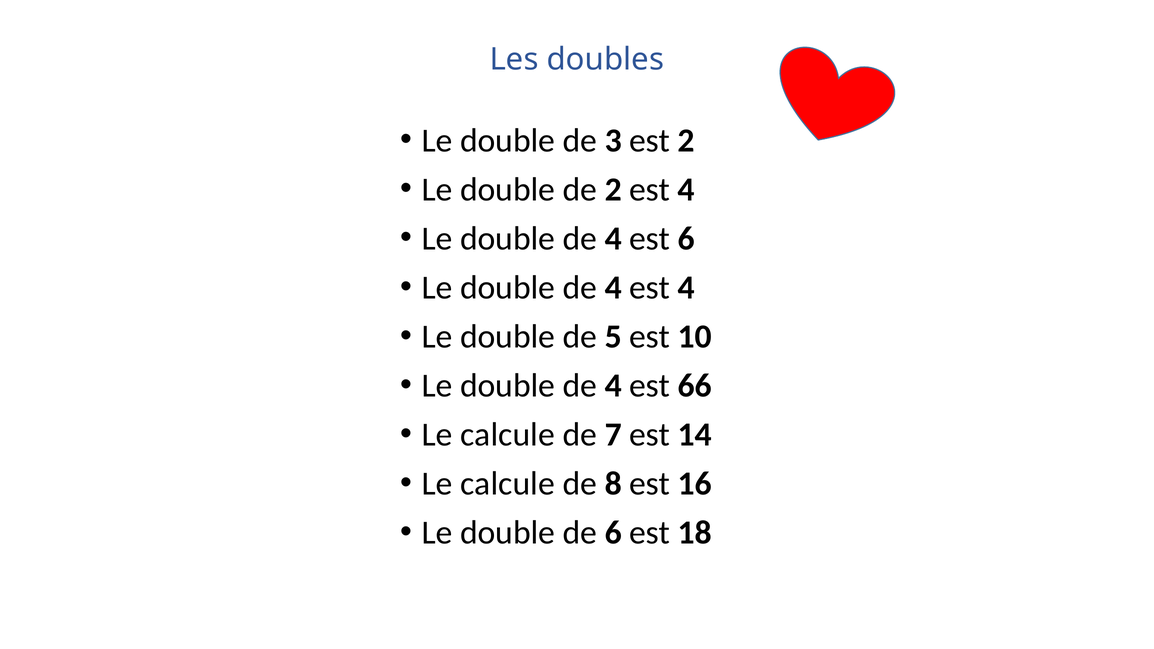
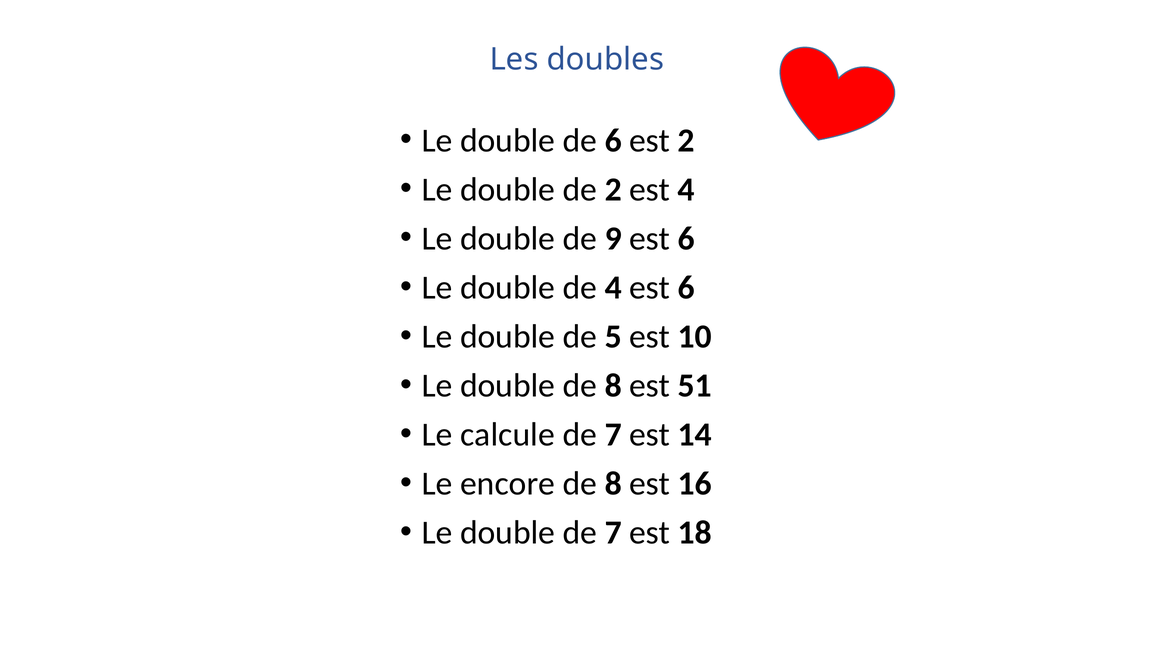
de 3: 3 -> 6 (613, 140)
4: 4 -> 9 (613, 238)
4 est 4: 4 -> 6 (686, 288)
4: 4 -> 8 (613, 386)
66: 66 -> 51 (695, 386)
calcule: calcule -> encore (508, 484)
double de 6: 6 -> 7 (613, 533)
